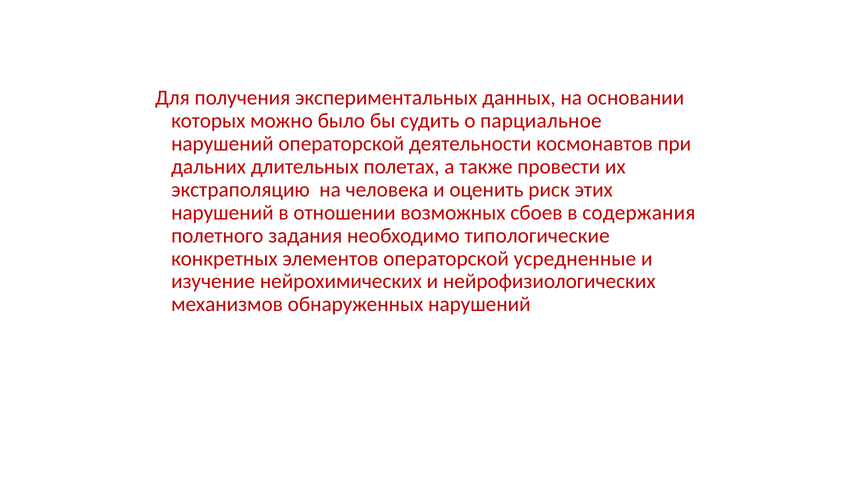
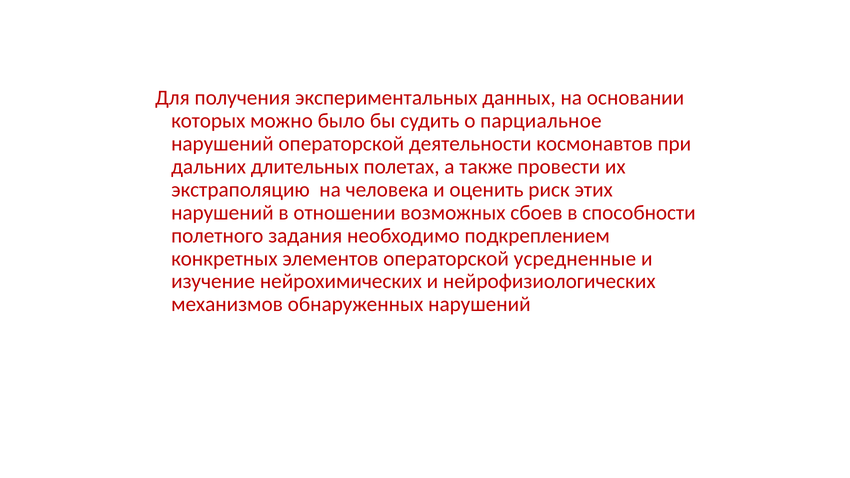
содержания: содержания -> способности (639, 213)
типологические: типологические -> подкреплением (537, 236)
